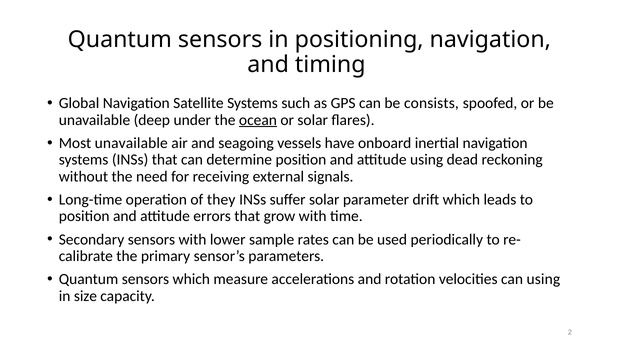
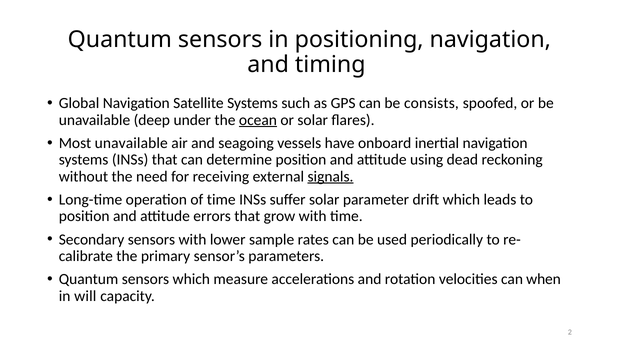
signals underline: none -> present (331, 177)
of they: they -> time (221, 200)
can using: using -> when (544, 279)
size: size -> will (85, 296)
